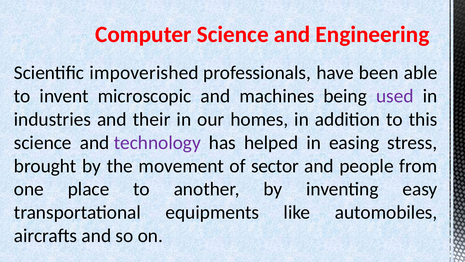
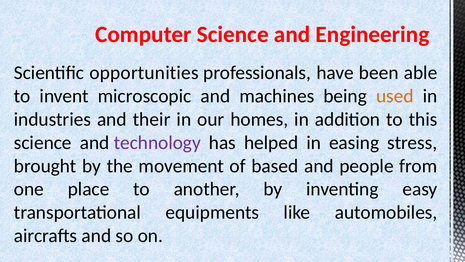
impoverished: impoverished -> opportunities (144, 73)
used colour: purple -> orange (395, 96)
sector: sector -> based (275, 166)
